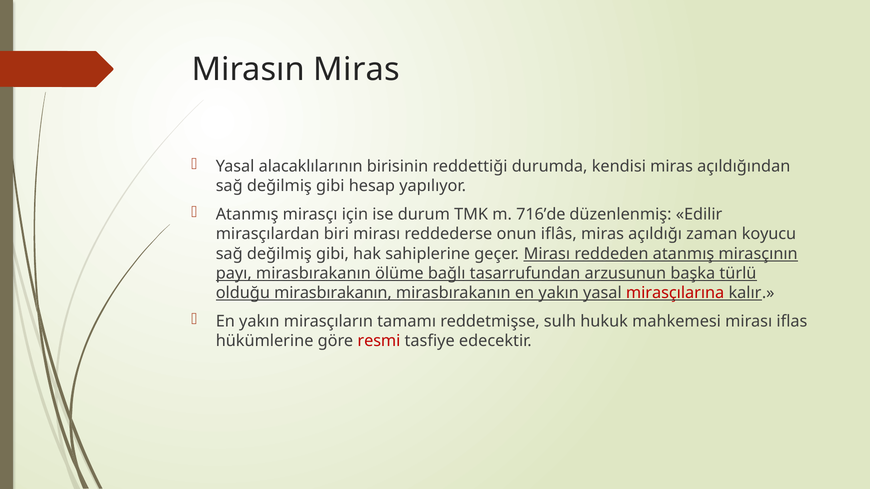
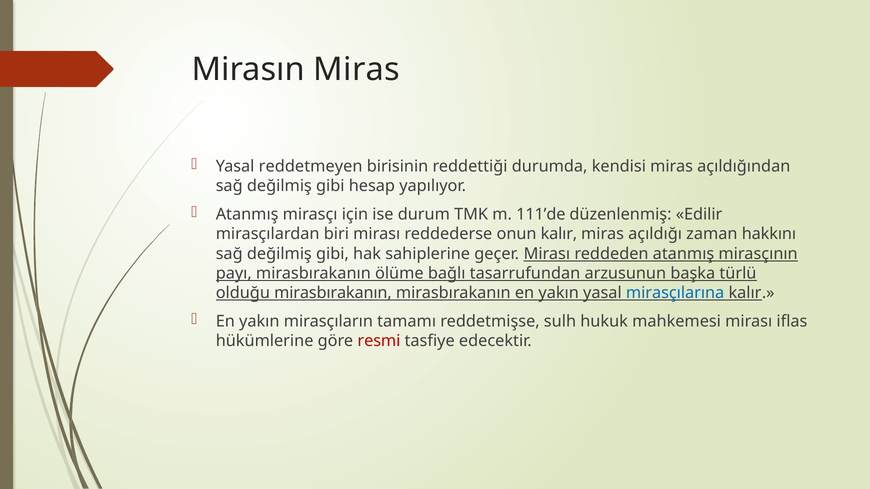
alacaklılarının: alacaklılarının -> reddetmeyen (311, 166)
716’de: 716’de -> 111’de (541, 215)
onun iflâs: iflâs -> kalır (559, 234)
koyucu: koyucu -> hakkını (769, 234)
mirasçılarına colour: red -> blue (675, 293)
